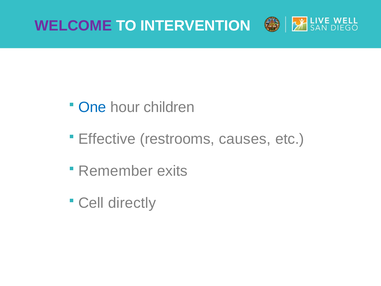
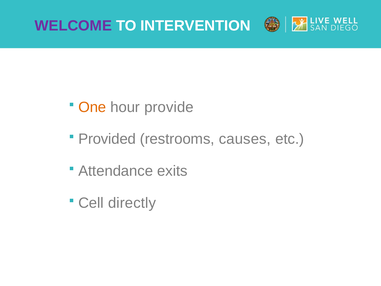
One colour: blue -> orange (92, 107)
children: children -> provide (169, 107)
Effective: Effective -> Provided (107, 139)
Remember: Remember -> Attendance (116, 171)
